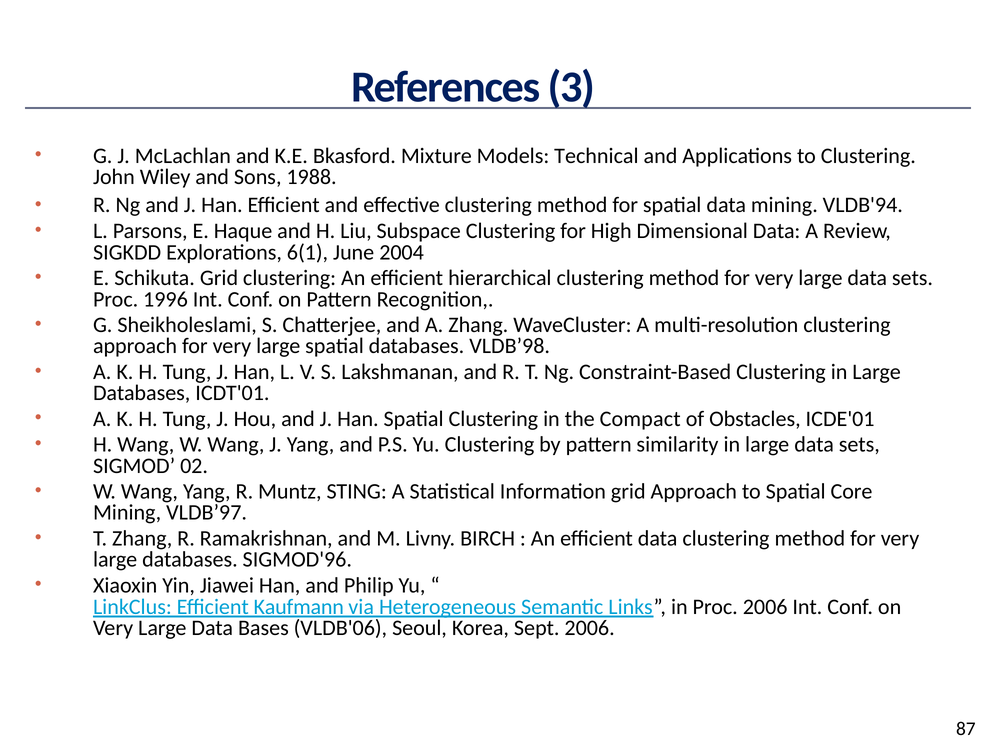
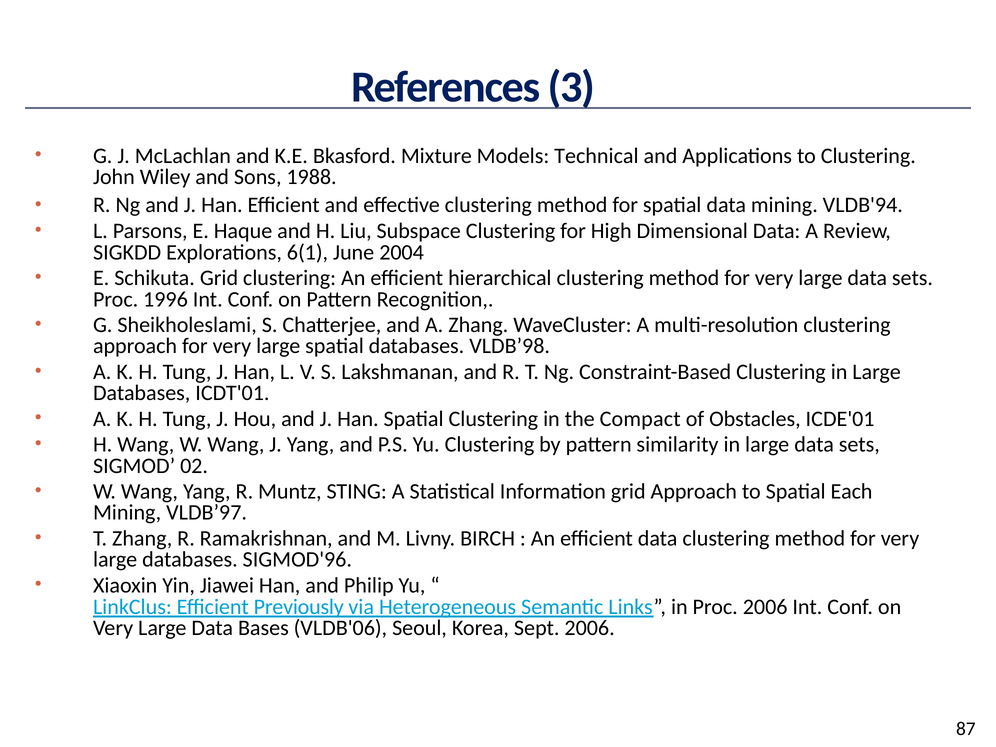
Core: Core -> Each (852, 491)
Kaufmann: Kaufmann -> Previously (299, 607)
